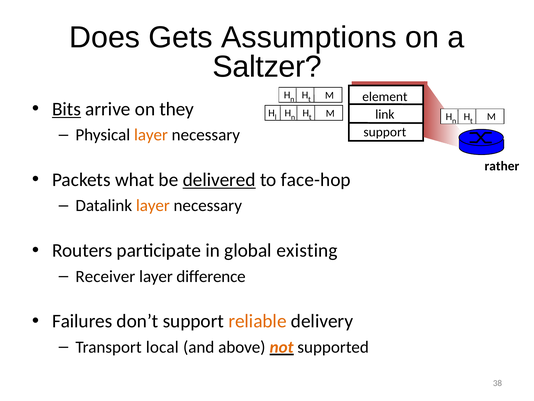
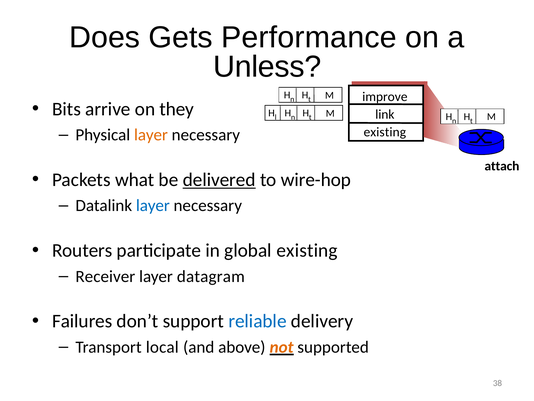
Assumptions: Assumptions -> Performance (309, 38)
Saltzer: Saltzer -> Unless (267, 67)
element: element -> improve (385, 97)
Bits underline: present -> none (67, 109)
support: support -> existing (385, 132)
rather: rather -> attach (502, 166)
face-hop: face-hop -> wire-hop (316, 180)
layer colour: orange -> blue (153, 205)
difference: difference -> datagram (211, 276)
reliable colour: orange -> blue (257, 321)
